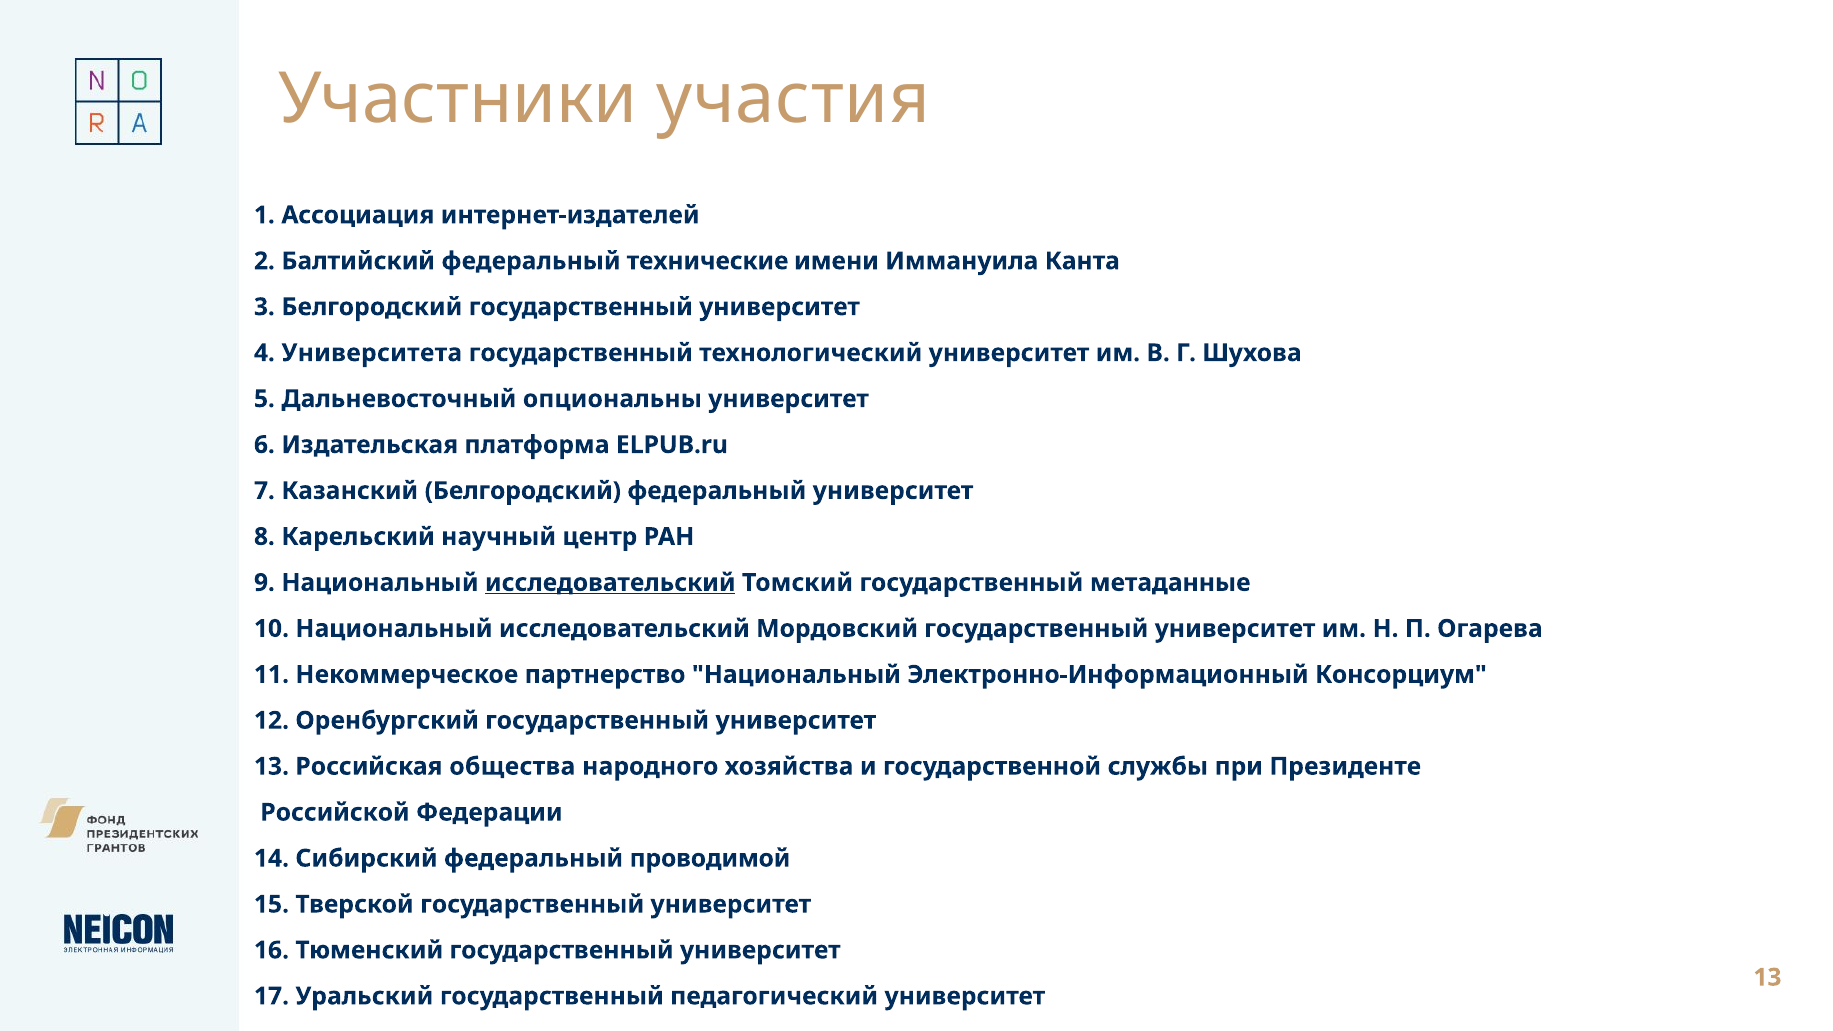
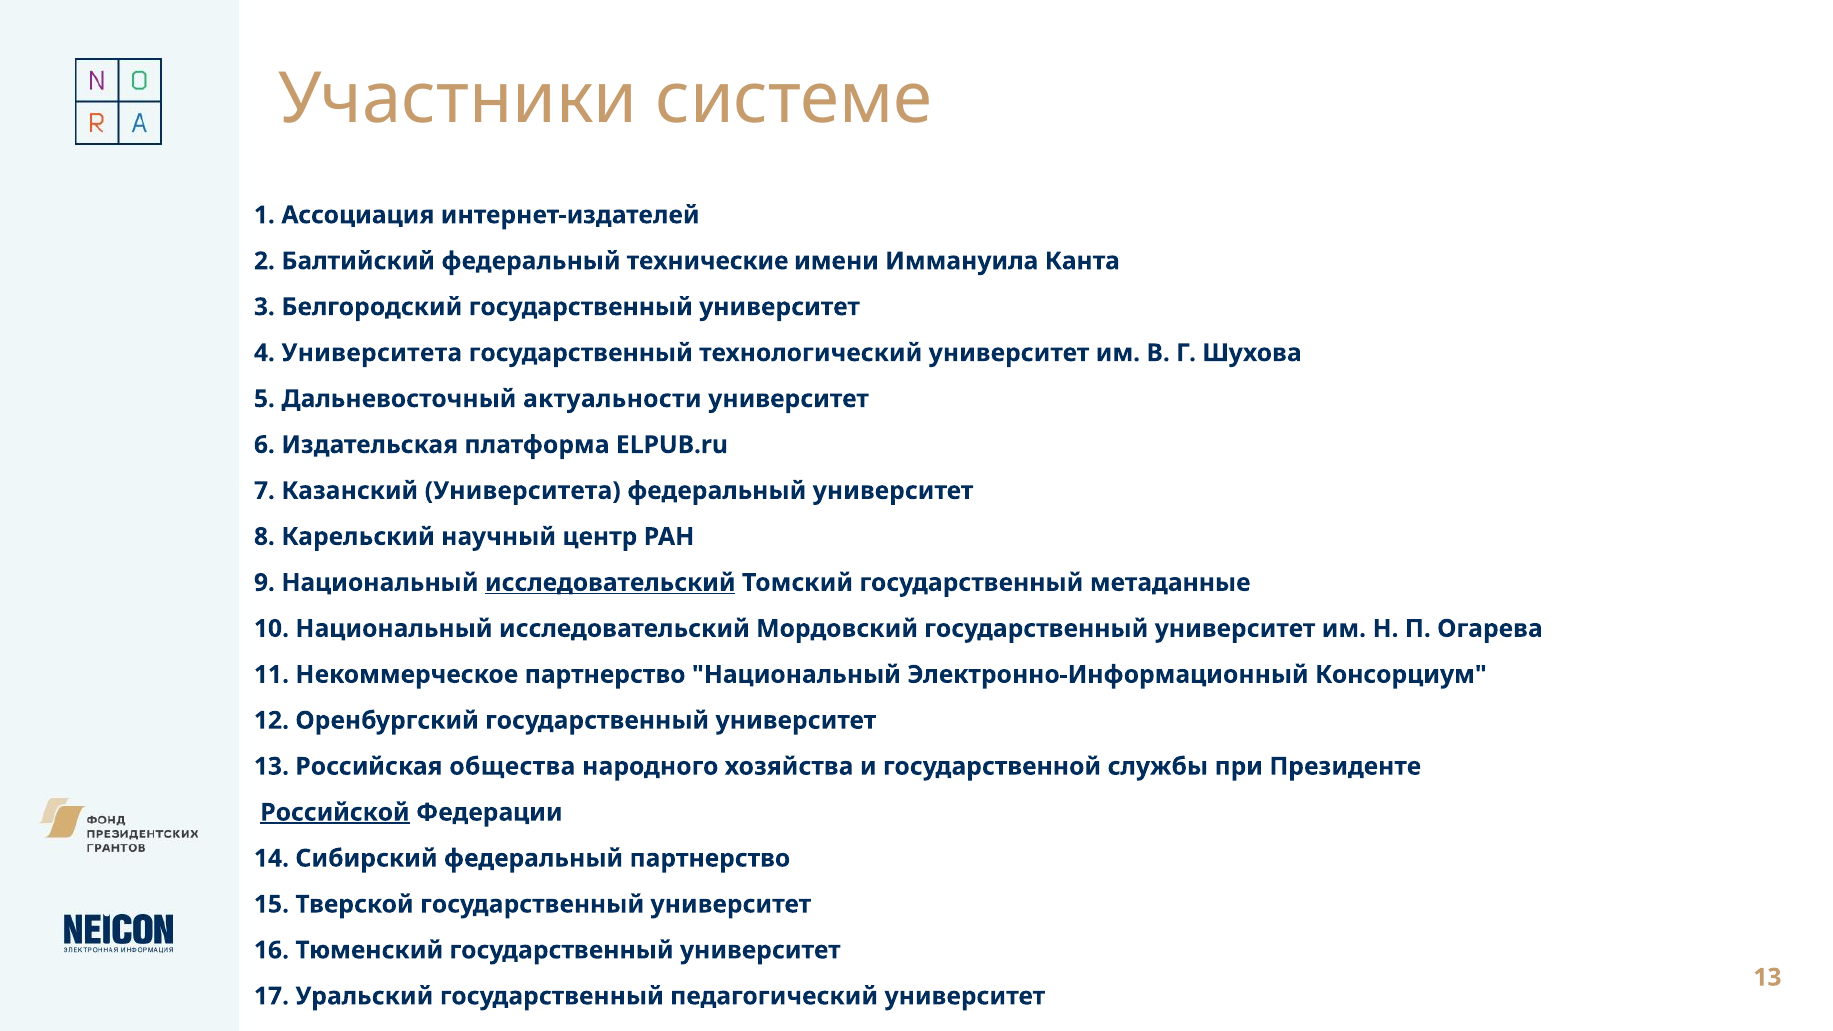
участия: участия -> системе (794, 99)
опциональны: опциональны -> актуальности (612, 399)
Казанский Белгородский: Белгородский -> Университета (523, 491)
Российской underline: none -> present (335, 812)
федеральный проводимой: проводимой -> партнерство (710, 858)
